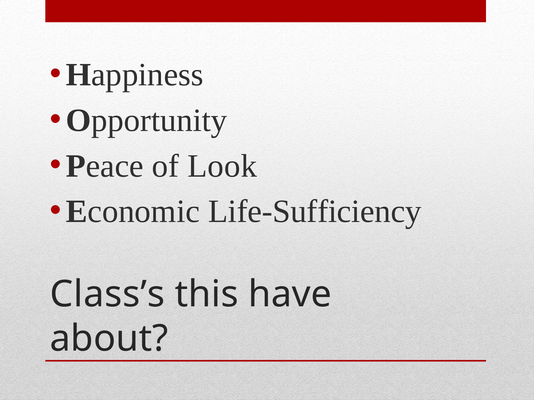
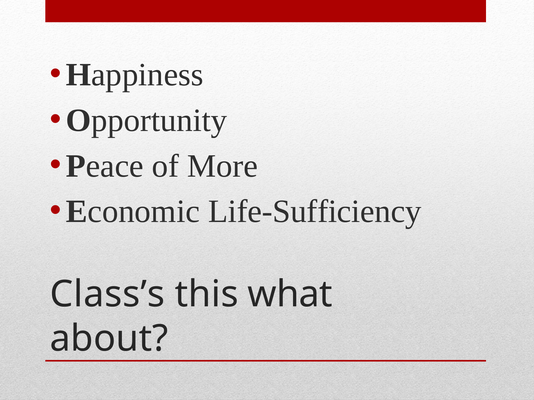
Look: Look -> More (222, 166)
have: have -> what (290, 294)
